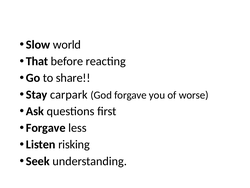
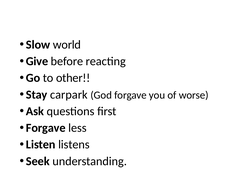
That: That -> Give (37, 61)
share: share -> other (73, 78)
risking: risking -> listens (74, 144)
